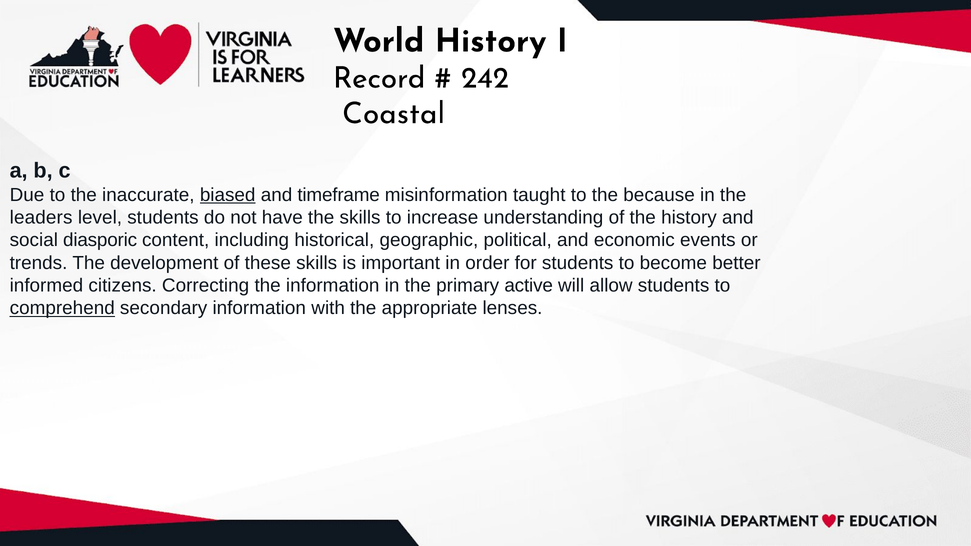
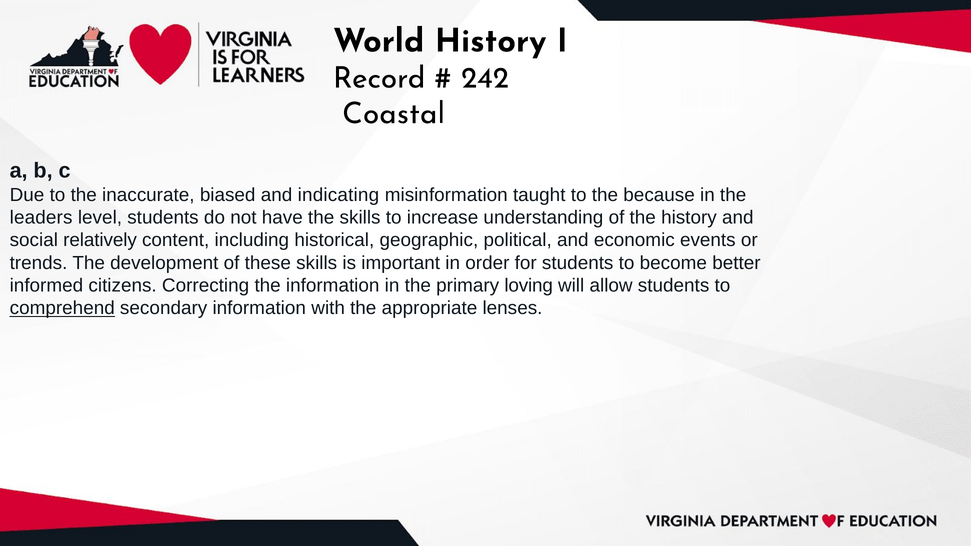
biased underline: present -> none (228, 195)
timeframe: timeframe -> indicating (338, 195)
diasporic: diasporic -> relatively (100, 240)
active: active -> loving (529, 286)
